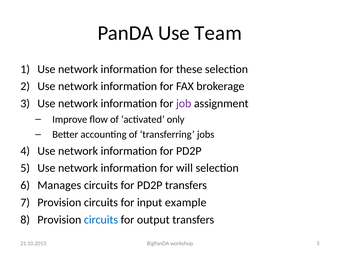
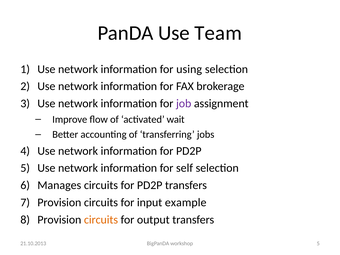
these: these -> using (189, 69)
only: only -> wait (176, 119)
will: will -> self (185, 168)
circuits colour: blue -> orange (101, 220)
